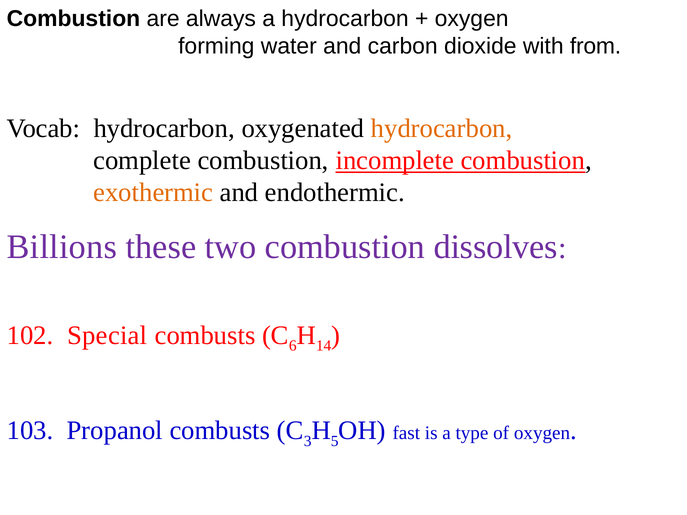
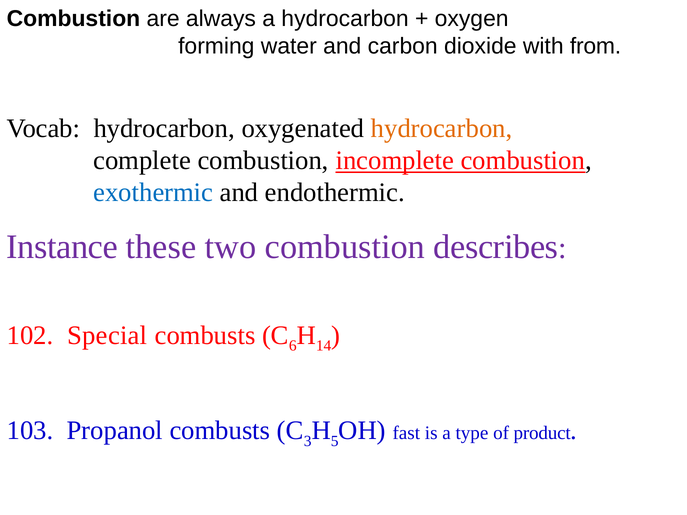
exothermic colour: orange -> blue (153, 193)
Billions: Billions -> Instance (62, 247)
dissolves: dissolves -> describes (496, 247)
of oxygen: oxygen -> product (542, 433)
